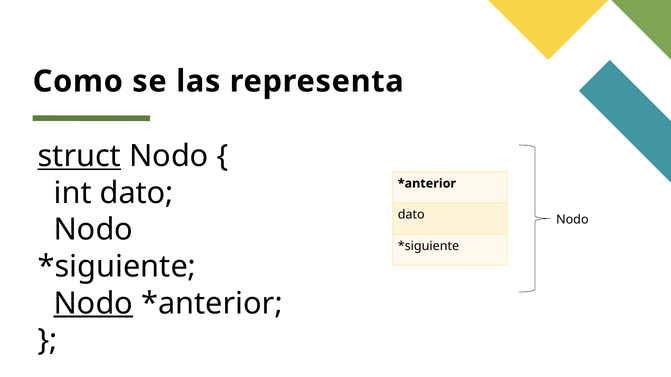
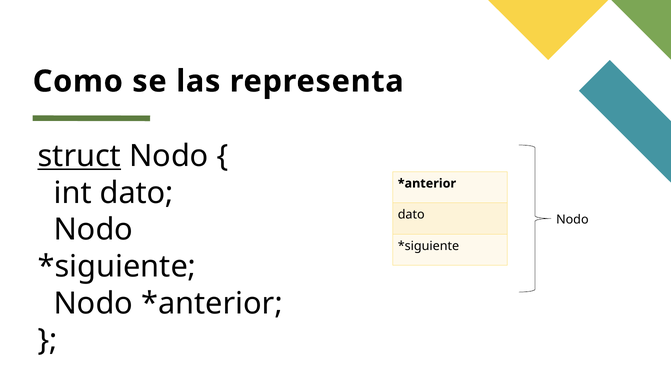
Nodo underline: present -> none (93, 304)
